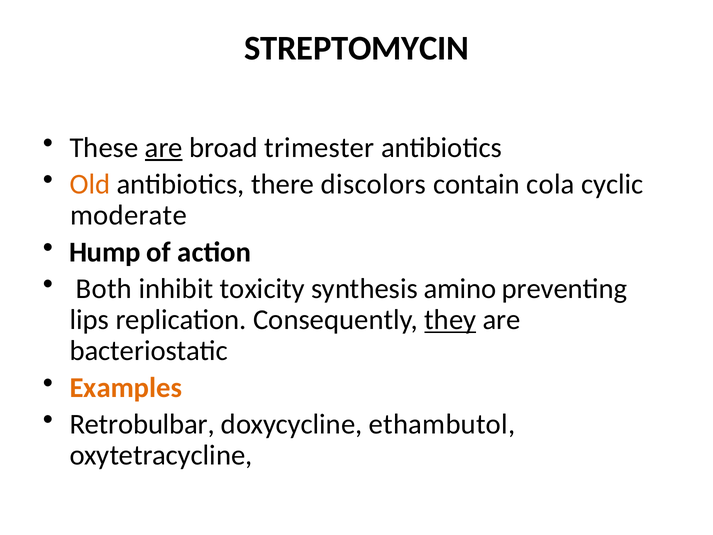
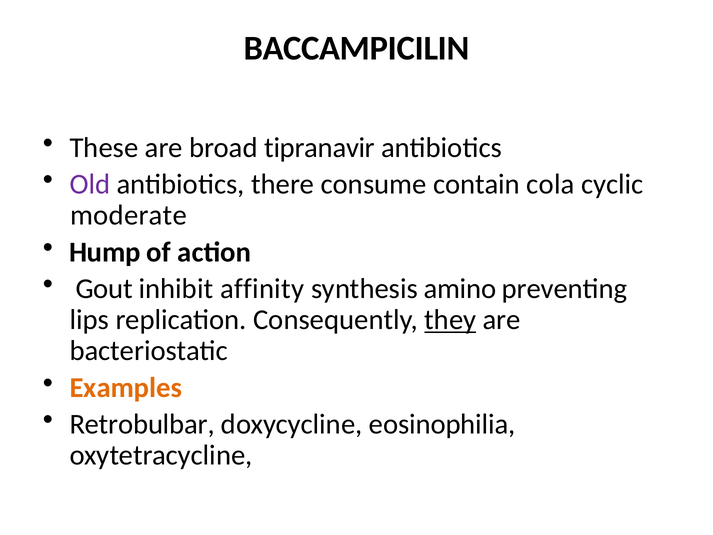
STREPTOMYCIN: STREPTOMYCIN -> BACCAMPICILIN (357, 48)
are underline: present -> none (164, 148)
trimester: trimester -> tipranavir (320, 148)
Old colour: orange -> purple (90, 184)
discolors: discolors -> consume (374, 184)
Both: Both -> Gout (104, 289)
toxicity: toxicity -> affinity (262, 289)
ethambutol: ethambutol -> eosinophilia (442, 424)
